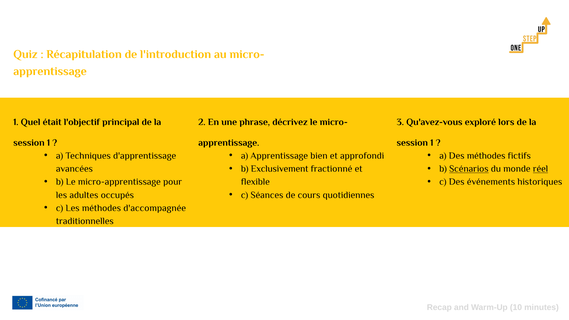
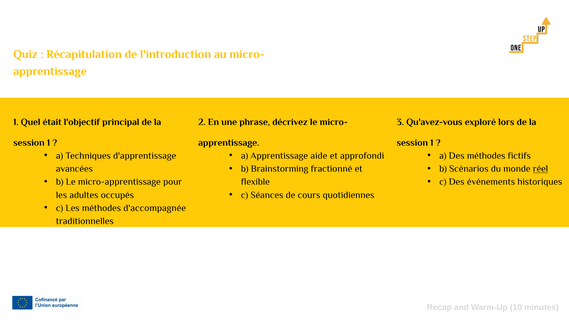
bien: bien -> aide (319, 156)
Exclusivement: Exclusivement -> Brainstorming (280, 169)
Scénarios underline: present -> none (469, 169)
